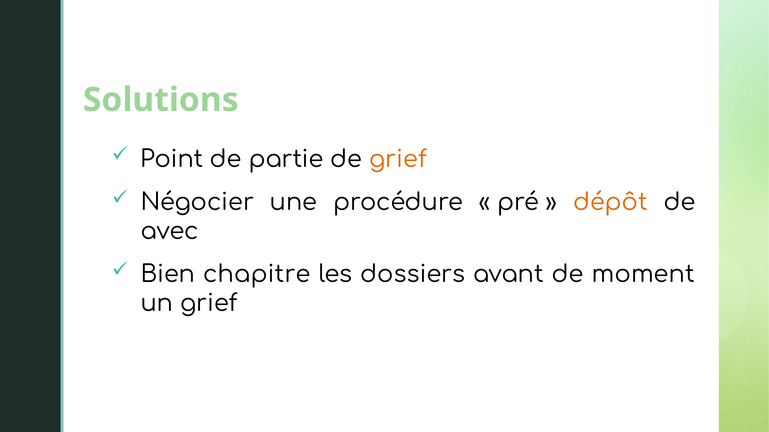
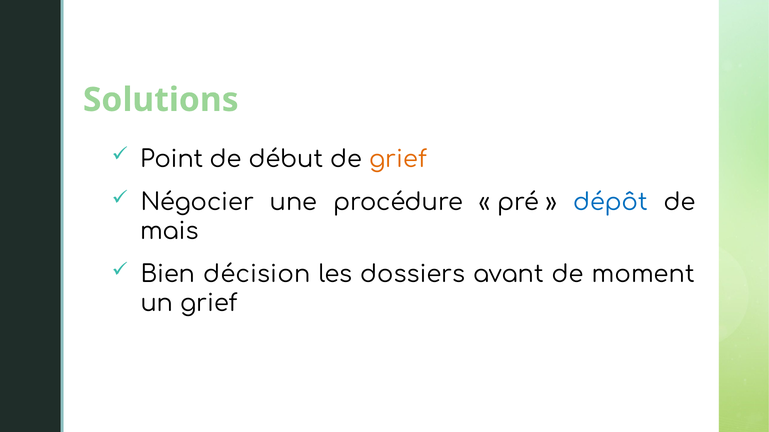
partie: partie -> début (286, 159)
dépôt colour: orange -> blue (610, 203)
avec: avec -> mais (169, 232)
chapitre: chapitre -> décision (257, 275)
